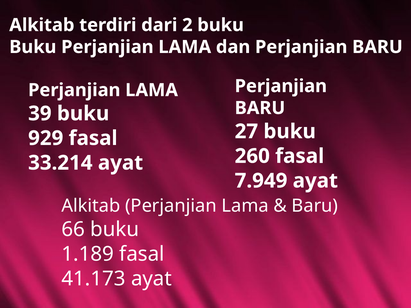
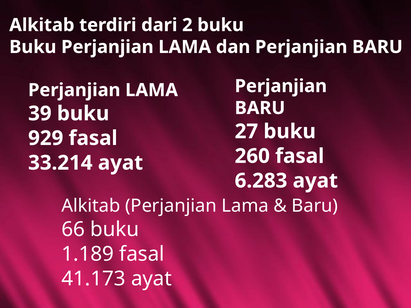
7.949: 7.949 -> 6.283 (261, 181)
